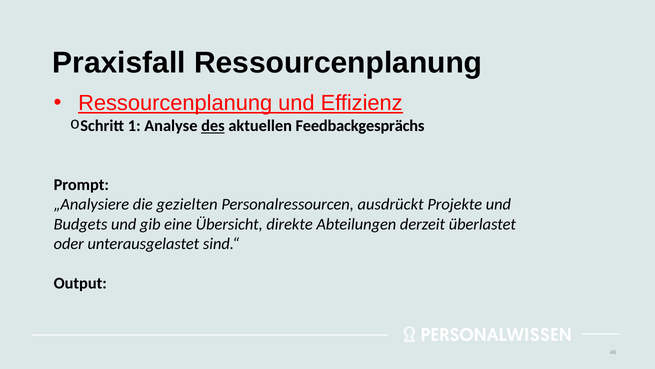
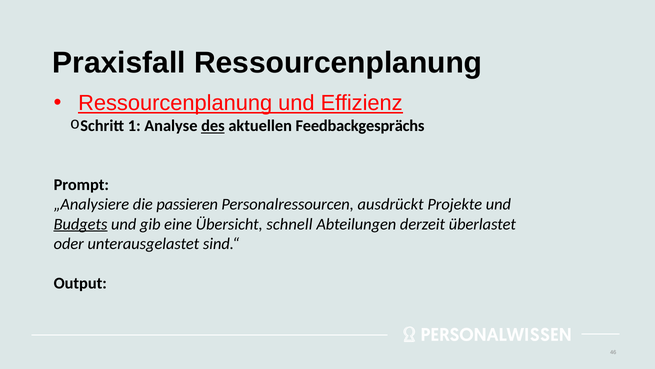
gezielten: gezielten -> passieren (187, 204)
Budgets underline: none -> present (81, 224)
direkte: direkte -> schnell (289, 224)
